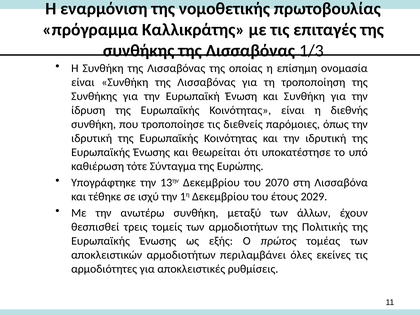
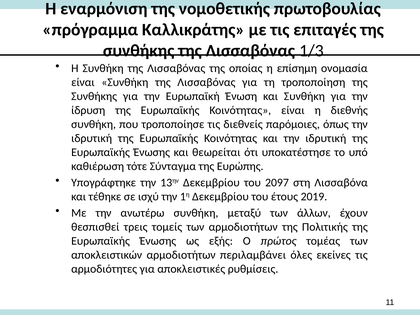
2070: 2070 -> 2097 (277, 183)
2029: 2029 -> 2019 (314, 197)
